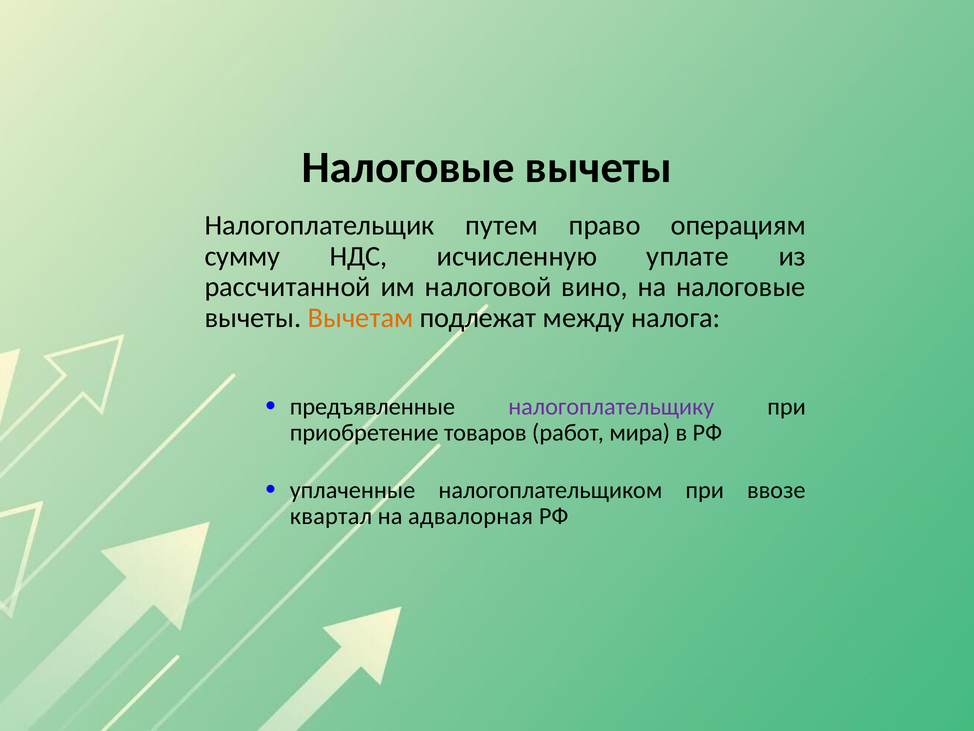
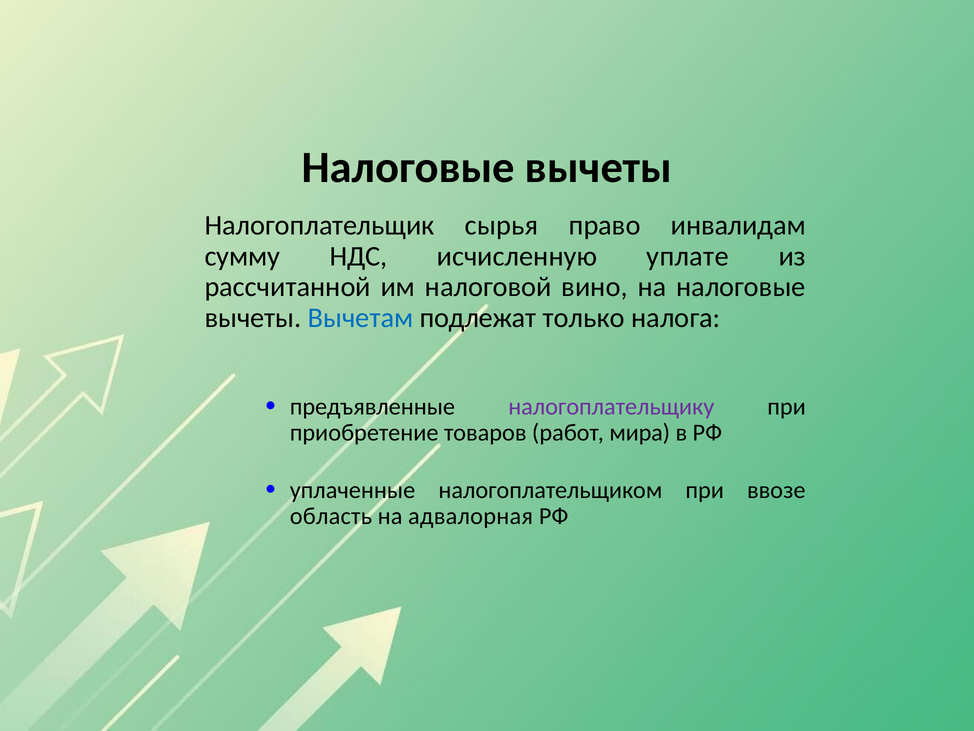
путем: путем -> сырья (502, 225)
операциям: операциям -> инвалидам (738, 225)
Вычетам colour: orange -> blue (361, 317)
между: между -> только (584, 317)
квартал: квартал -> область (331, 516)
